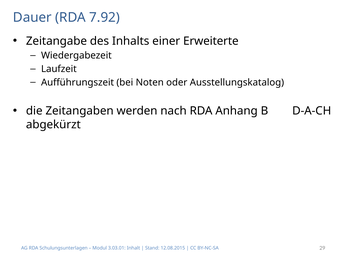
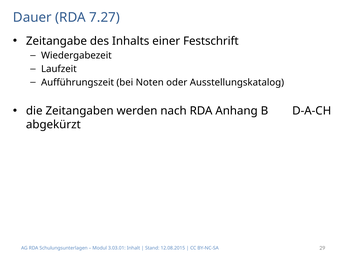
7.92: 7.92 -> 7.27 (105, 18)
Erweiterte: Erweiterte -> Festschrift (211, 41)
